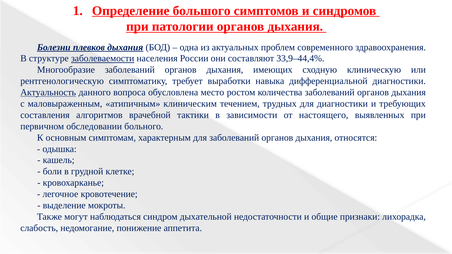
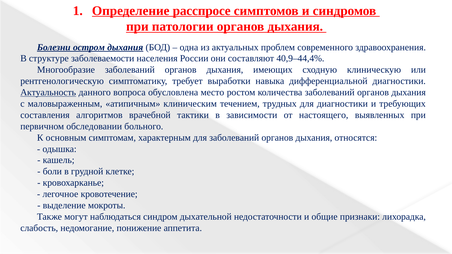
большого: большого -> расспросе (202, 11)
плевков: плевков -> остром (89, 47)
заболеваемости underline: present -> none (103, 59)
33,9–44,4%: 33,9–44,4% -> 40,9–44,4% (300, 59)
